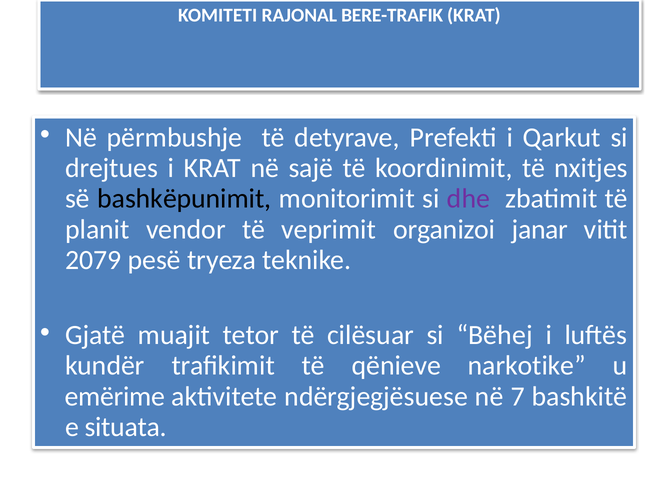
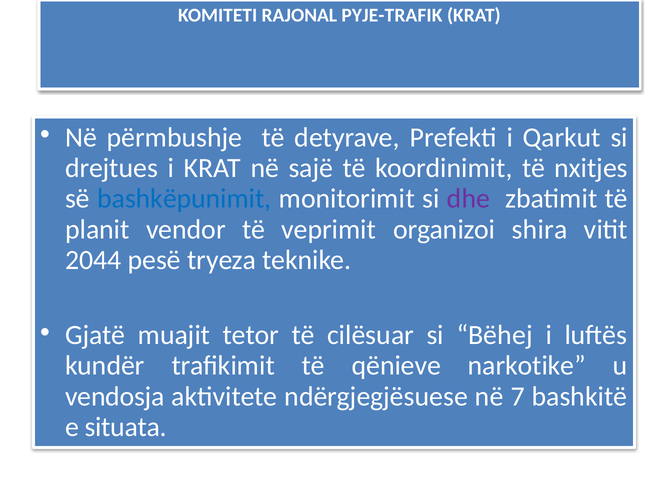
BERE-TRAFIK: BERE-TRAFIK -> PYJE-TRAFIK (392, 15)
bashkëpunimit colour: black -> blue (184, 199)
janar: janar -> shira (540, 229)
2079: 2079 -> 2044 (93, 260)
emërime: emërime -> vendosja (115, 396)
